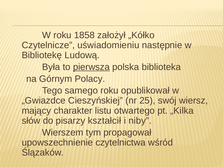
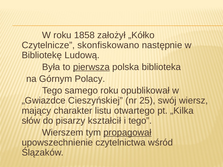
uświadomieniu: uświadomieniu -> skonfiskowano (108, 45)
i niby: niby -> tego (140, 121)
propagował underline: none -> present (127, 133)
